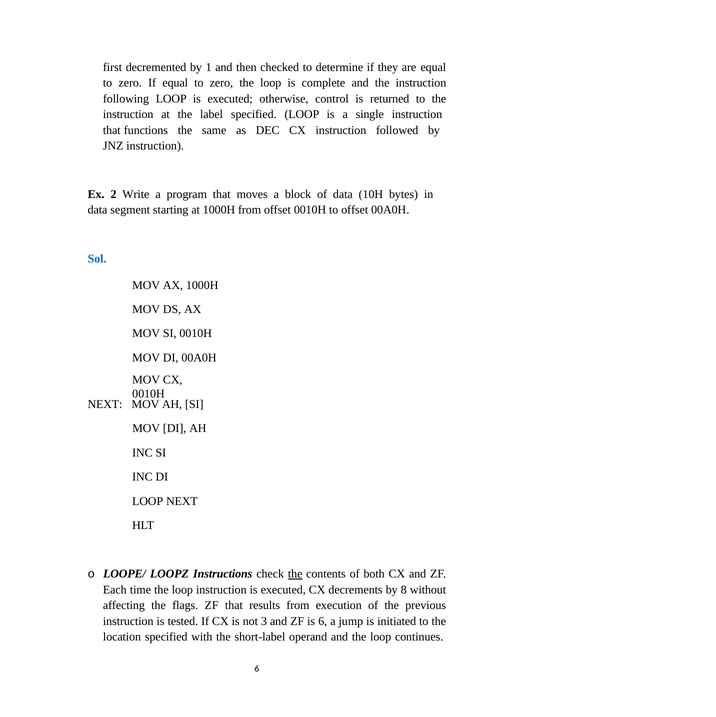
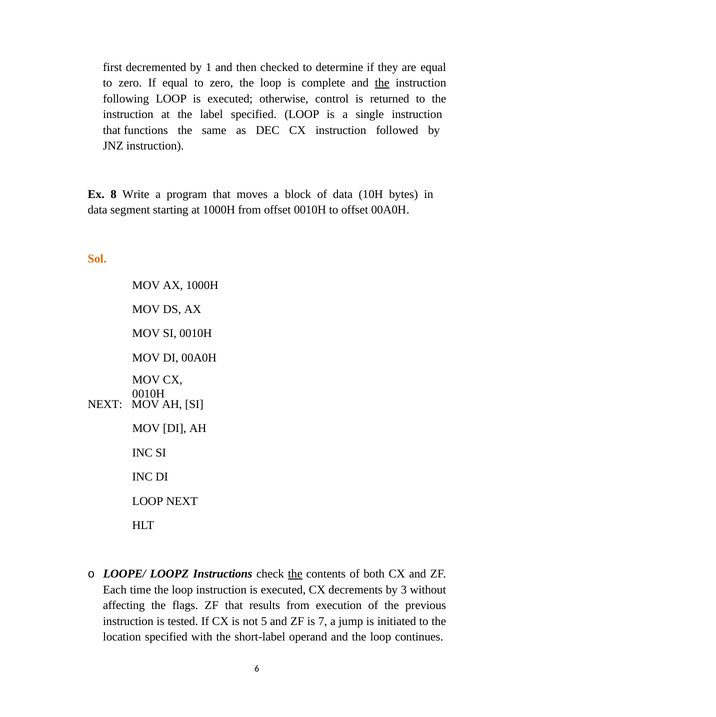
the underline: none -> present (382, 83)
2: 2 -> 8 (113, 194)
Sol colour: blue -> orange (97, 259)
8: 8 -> 3 (404, 590)
3: 3 -> 5 (264, 621)
is 6: 6 -> 7 (323, 621)
